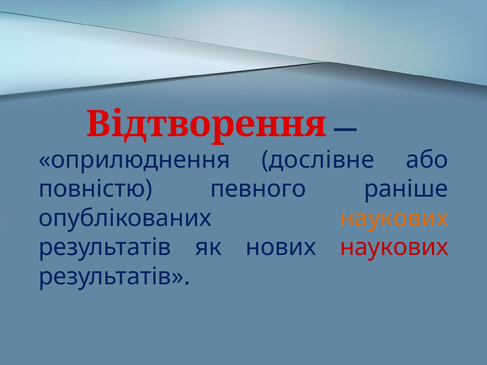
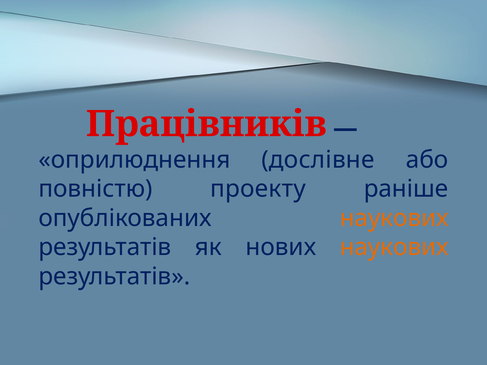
Відтворення: Відтворення -> Працівників (206, 124)
певного: певного -> проекту (258, 189)
наукових colour: red -> orange (394, 247)
